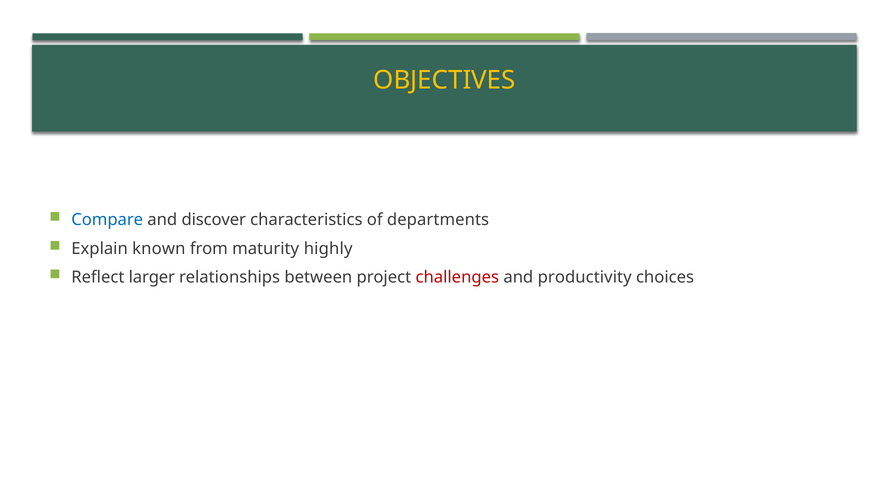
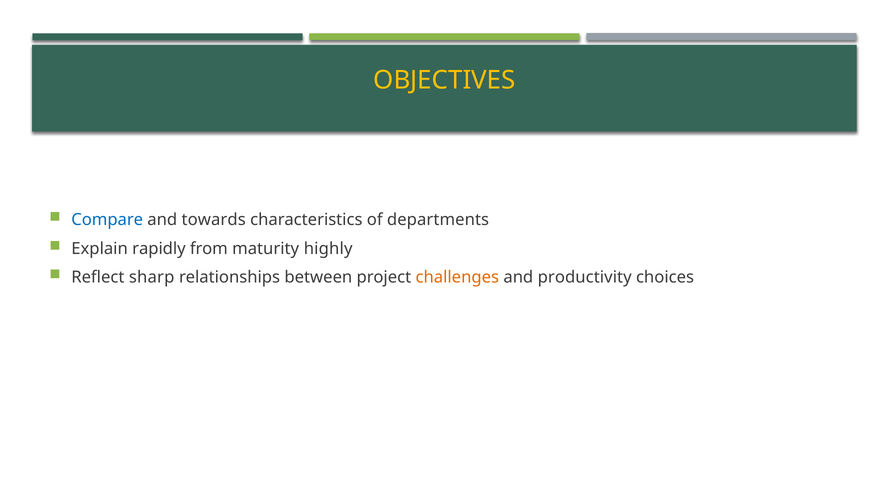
discover: discover -> towards (214, 220)
known: known -> rapidly (159, 249)
larger: larger -> sharp (152, 277)
challenges colour: red -> orange (457, 277)
